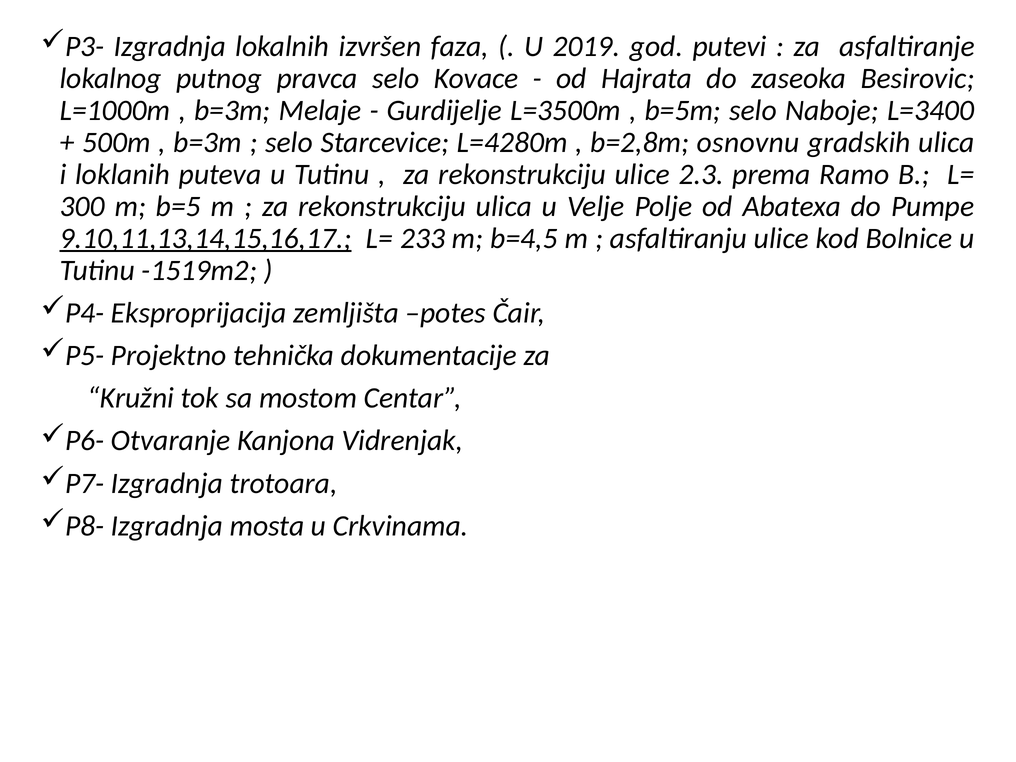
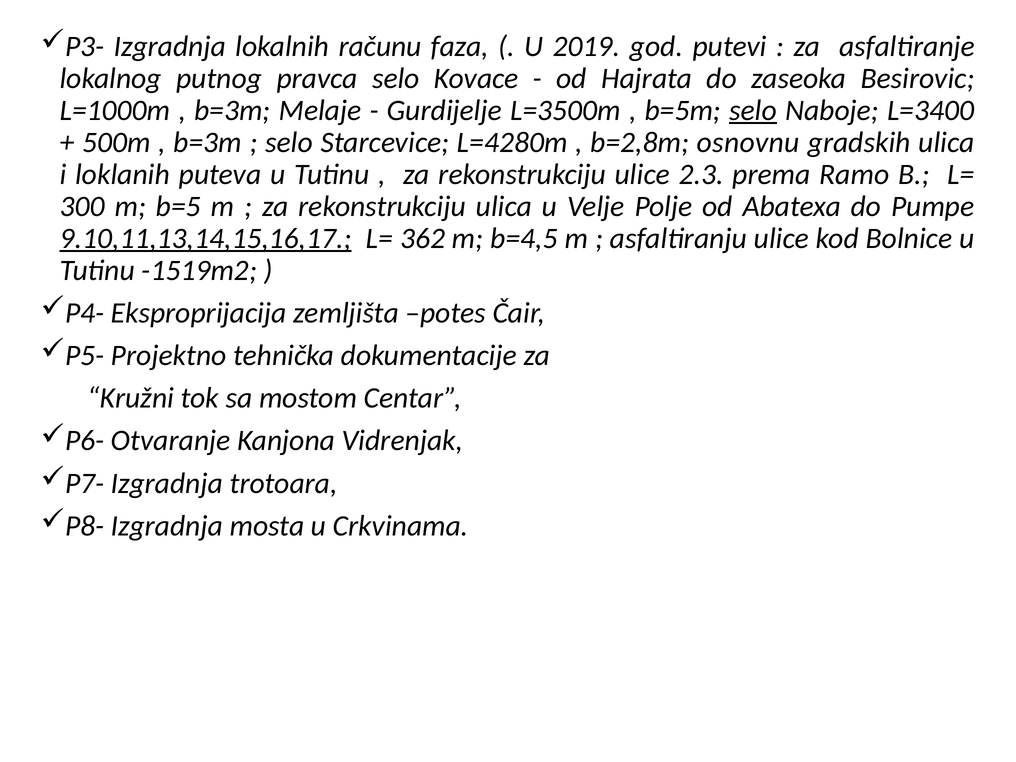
izvršen: izvršen -> računu (380, 46)
selo underline: none -> present (753, 110)
233: 233 -> 362 (423, 238)
